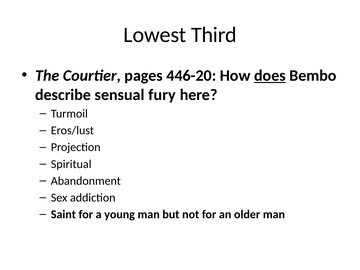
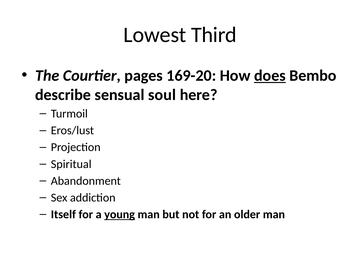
446-20: 446-20 -> 169-20 (191, 76)
fury: fury -> soul (162, 95)
Saint: Saint -> Itself (63, 214)
young underline: none -> present (120, 214)
